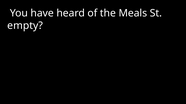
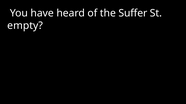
Meals: Meals -> Suffer (133, 13)
